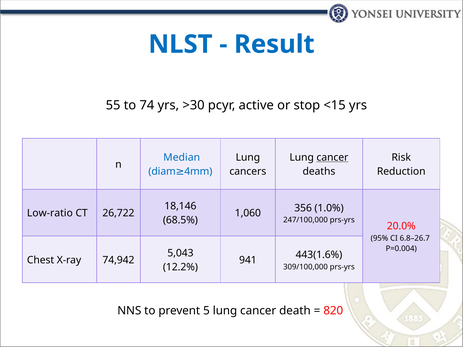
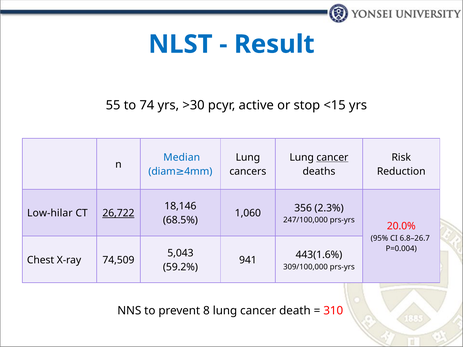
1.0%: 1.0% -> 2.3% (329, 208)
Low-ratio: Low-ratio -> Low-hilar (50, 213)
26,722 underline: none -> present (118, 213)
74,942: 74,942 -> 74,509 (118, 260)
12.2%: 12.2% -> 59.2% (180, 267)
5: 5 -> 8 (206, 311)
820: 820 -> 310 (333, 311)
